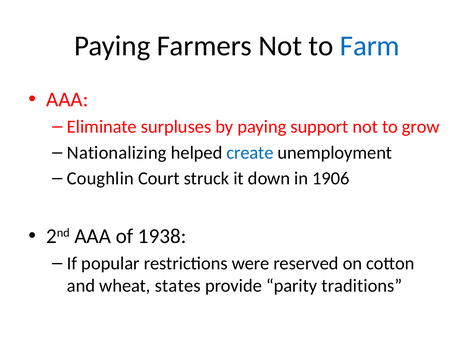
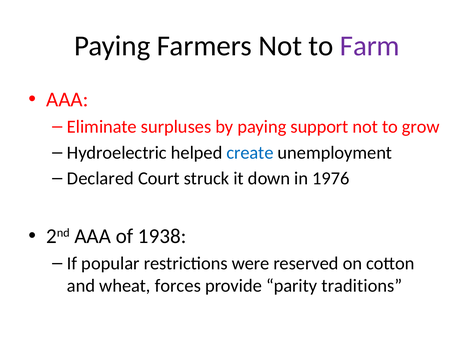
Farm colour: blue -> purple (370, 46)
Nationalizing: Nationalizing -> Hydroelectric (117, 152)
Coughlin: Coughlin -> Declared (100, 178)
1906: 1906 -> 1976 (331, 178)
states: states -> forces (178, 285)
